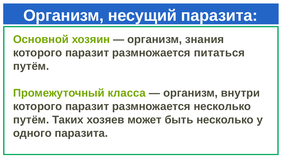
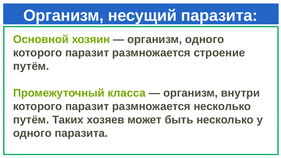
организм знания: знания -> одного (205, 40)
питаться: питаться -> строение (219, 53)
